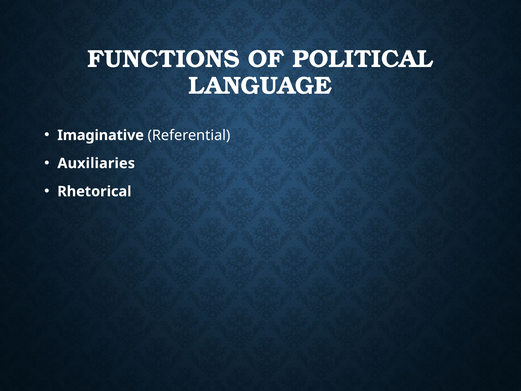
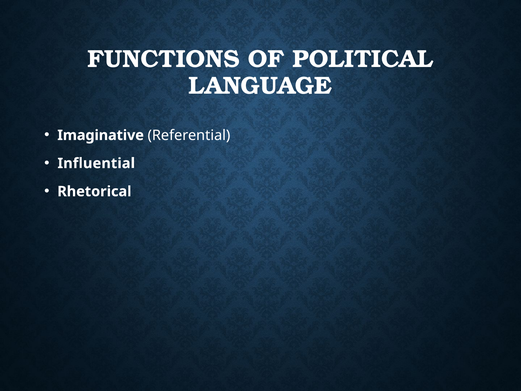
Auxiliaries: Auxiliaries -> Influential (96, 163)
